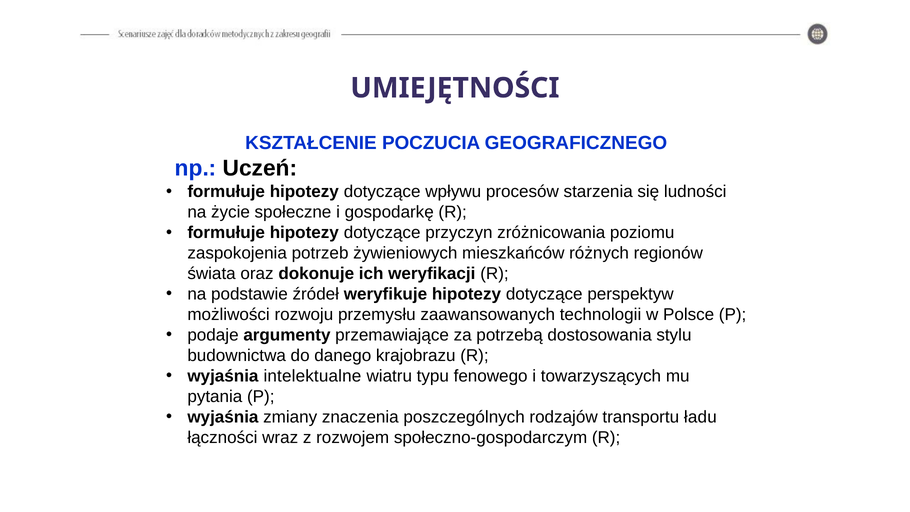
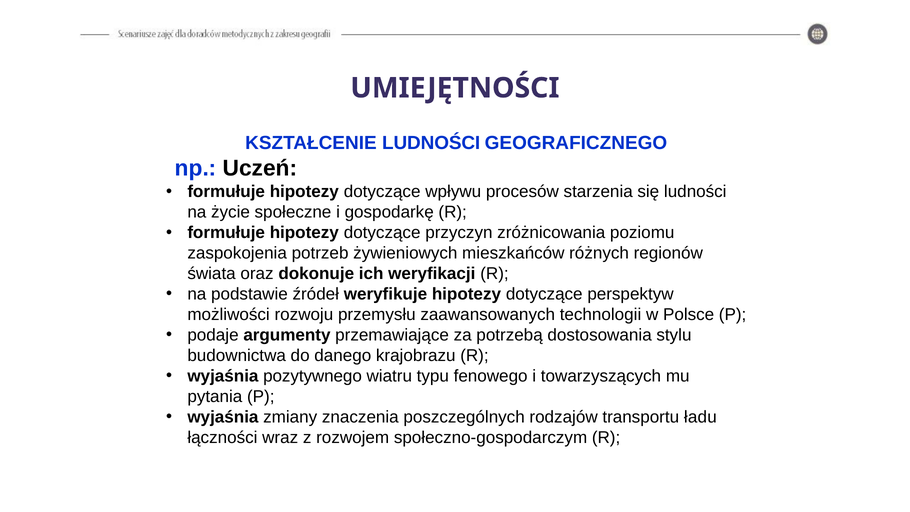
KSZTAŁCENIE POCZUCIA: POCZUCIA -> LUDNOŚCI (431, 143)
intelektualne: intelektualne -> pozytywnego (313, 376)
